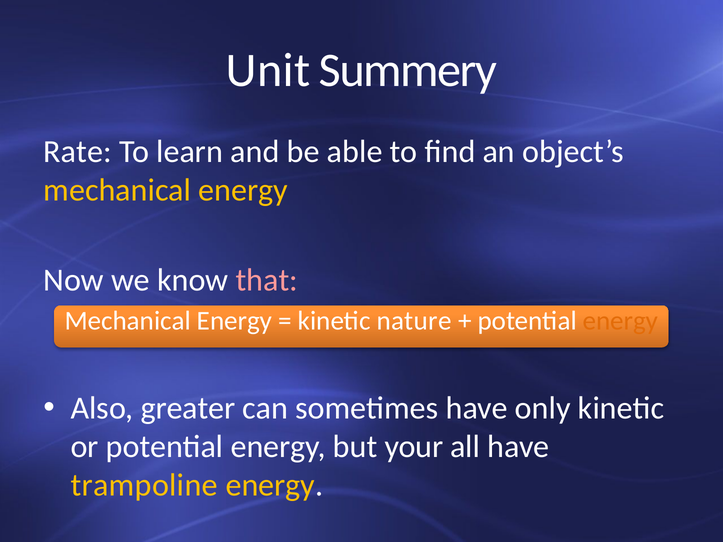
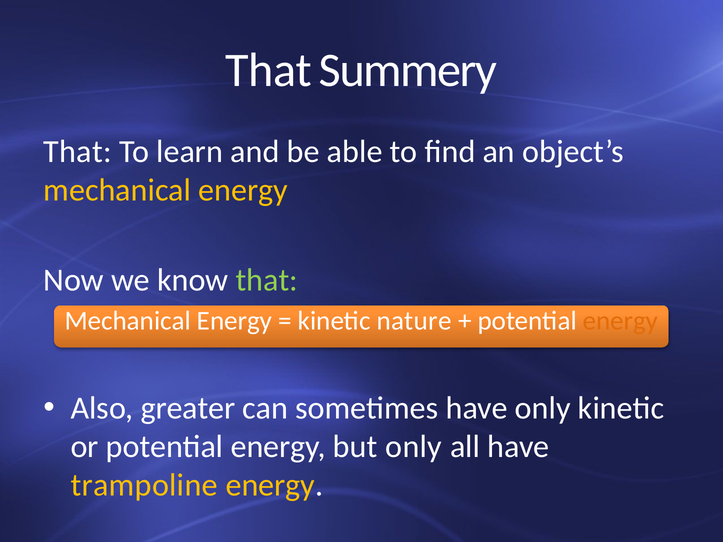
Unit: Unit -> That (269, 70)
Rate: Rate -> That (78, 152)
that colour: pink -> light green (267, 280)
but your: your -> only (414, 447)
